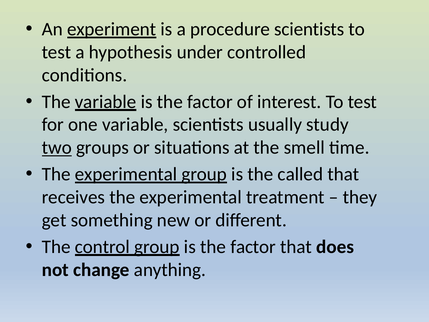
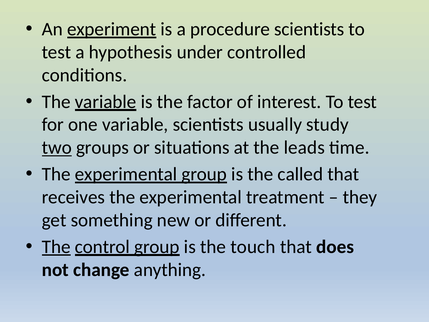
smell: smell -> leads (304, 147)
The underline: none -> present (56, 247)
factor: factor -> touch (253, 247)
